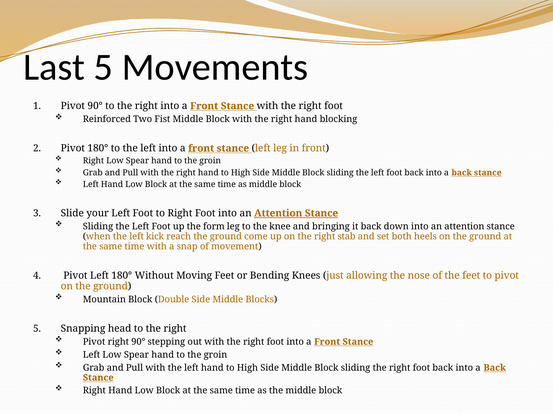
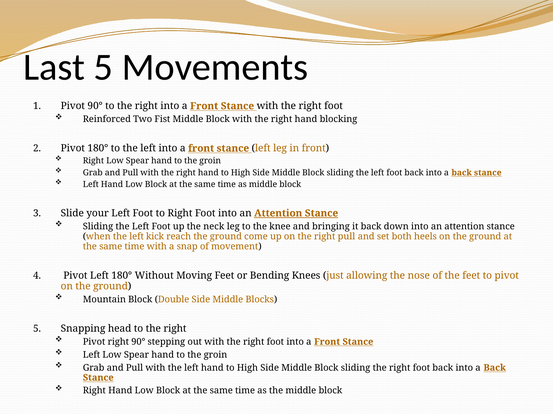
form: form -> neck (214, 227)
right stab: stab -> pull (346, 237)
